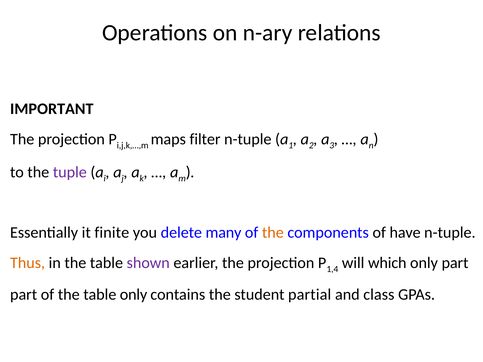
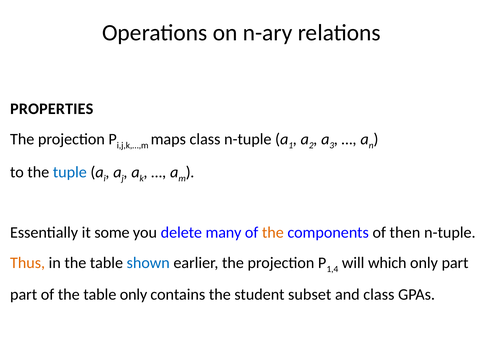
IMPORTANT: IMPORTANT -> PROPERTIES (52, 109)
maps filter: filter -> class (205, 139)
tuple colour: purple -> blue (70, 172)
finite: finite -> some (112, 233)
have: have -> then (405, 233)
shown colour: purple -> blue (148, 263)
partial: partial -> subset (310, 295)
